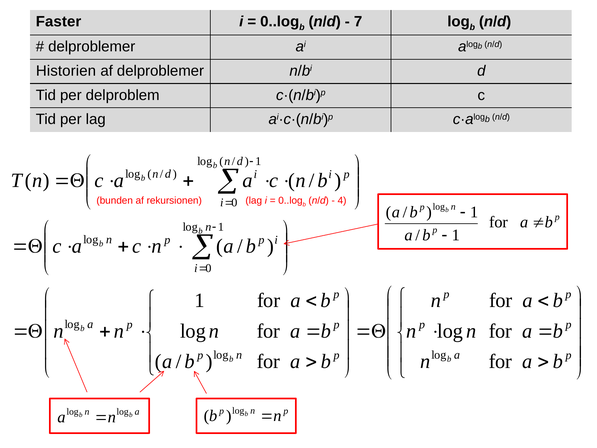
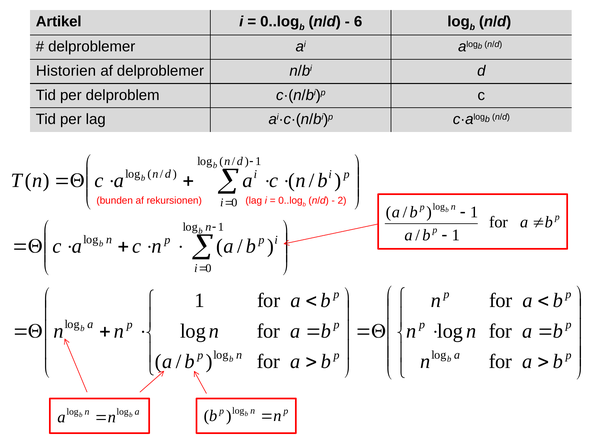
Faster: Faster -> Artikel (59, 22)
7: 7 -> 6 (358, 22)
4: 4 -> 2 (342, 200)
